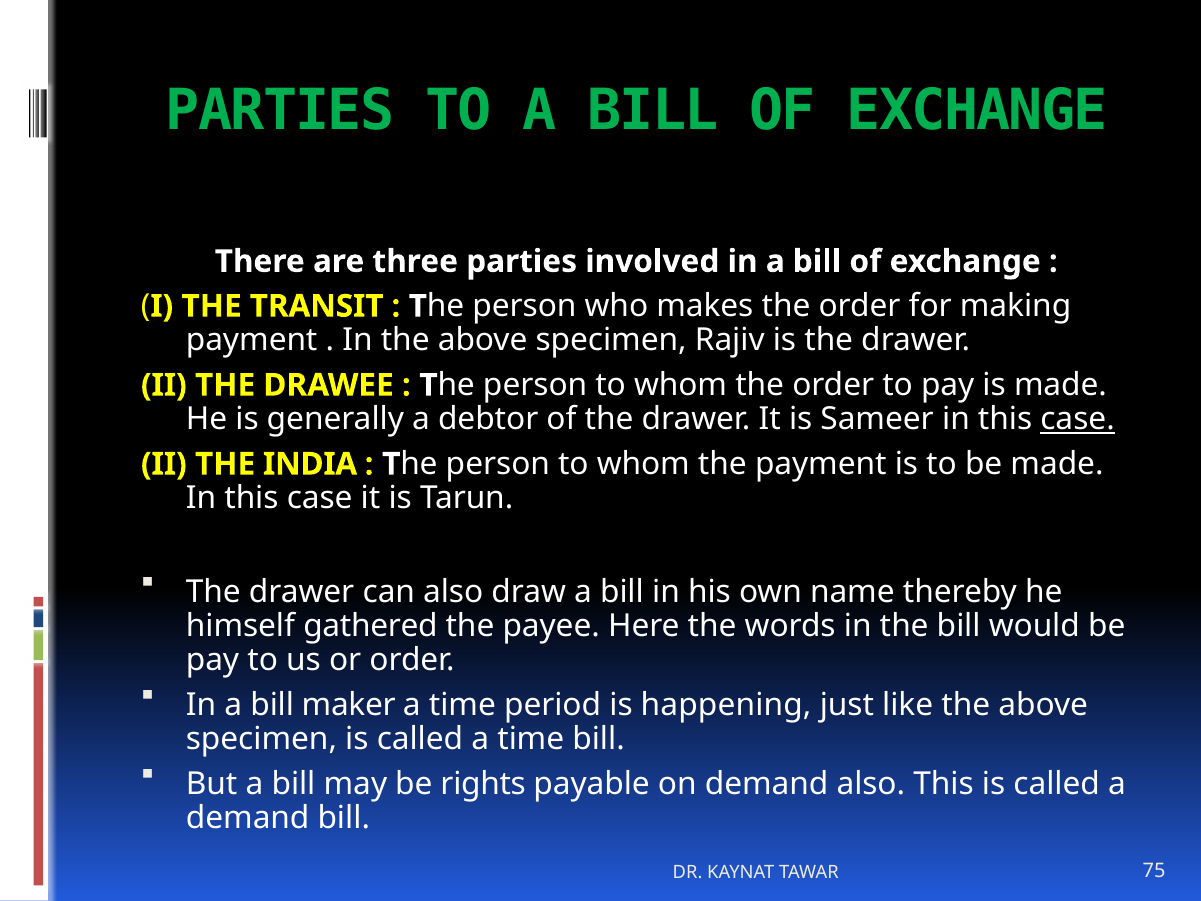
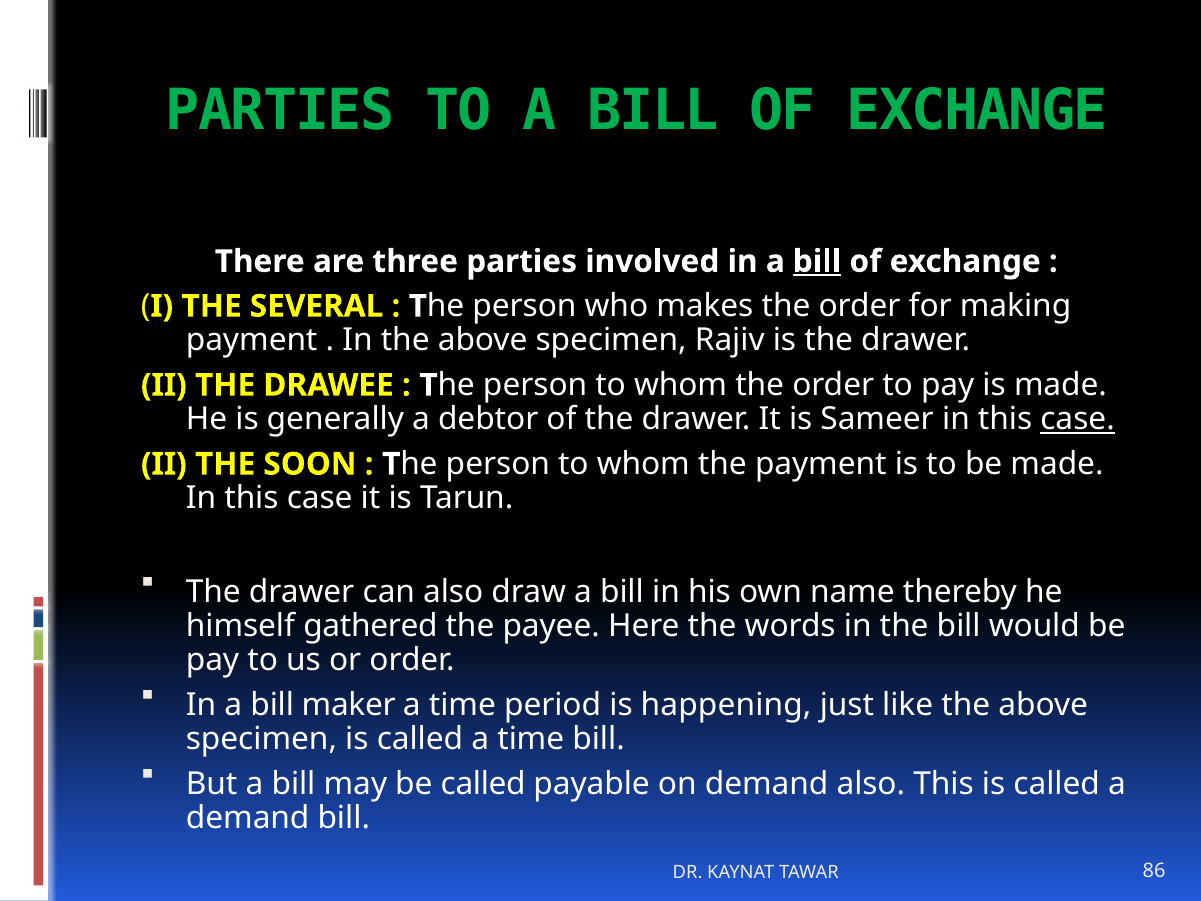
bill underline: none -> present (817, 261)
TRANSIT: TRANSIT -> SEVERAL (317, 306)
INDIA: INDIA -> SOON (310, 464)
be rights: rights -> called (483, 784)
75: 75 -> 86 (1154, 871)
